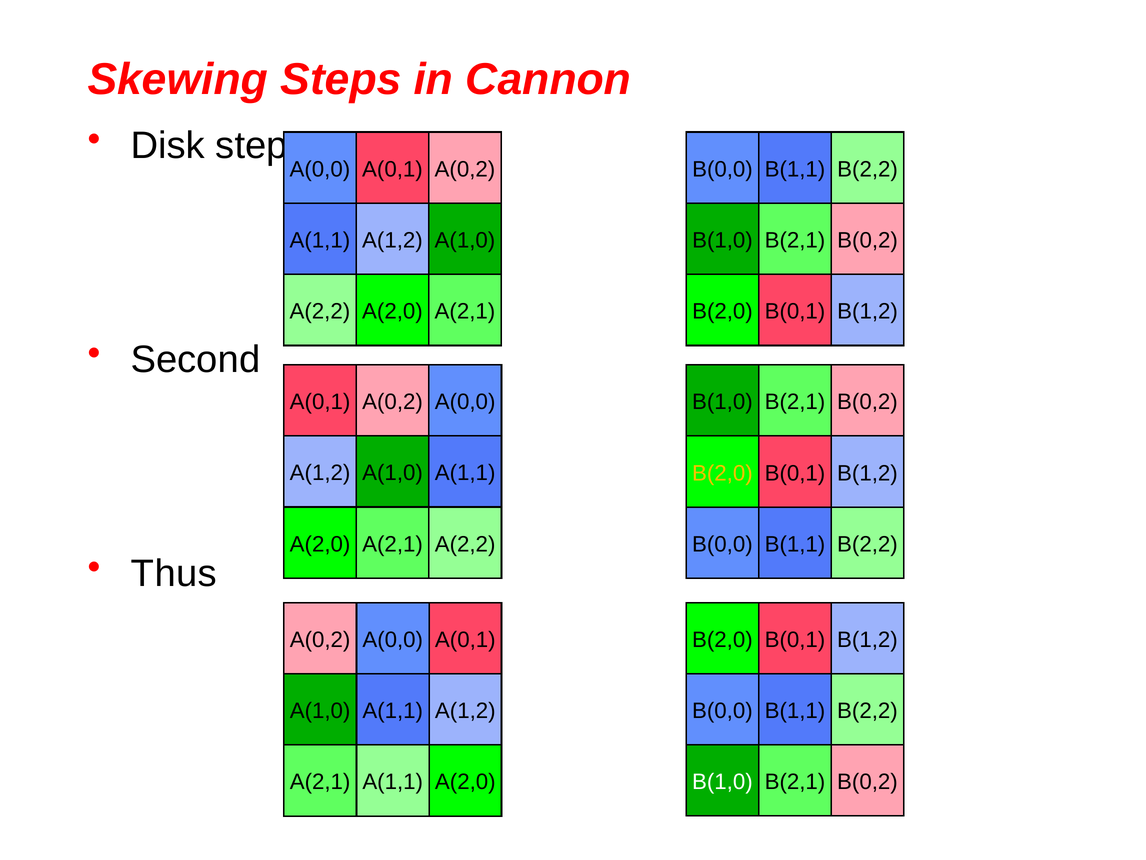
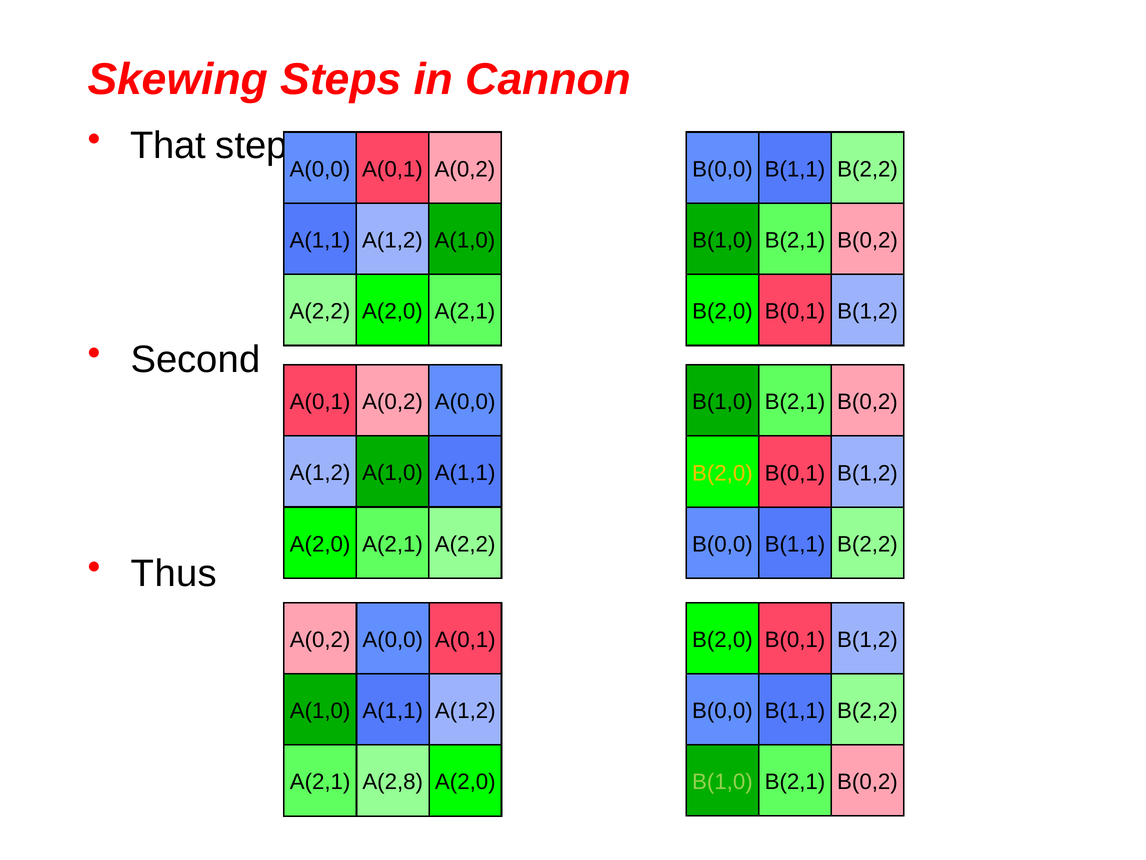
Disk: Disk -> That (168, 146)
B(1,0 colour: white -> light green (722, 781)
A(2,1 A(1,1: A(1,1 -> A(2,8 (393, 782)
